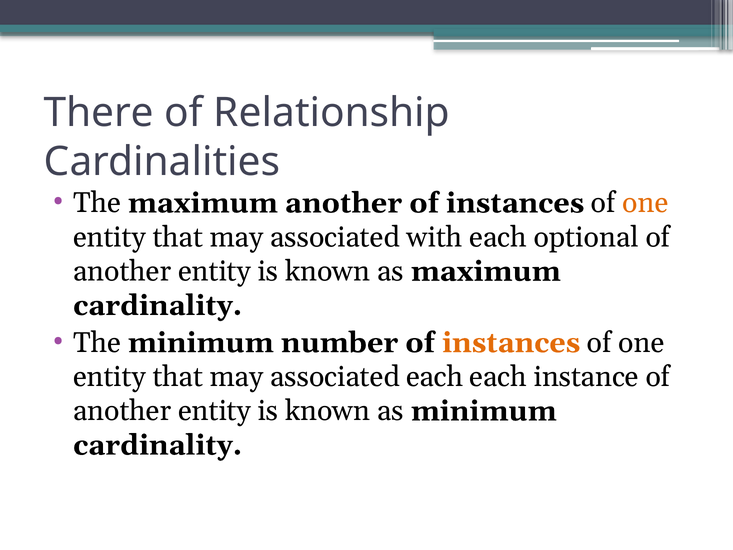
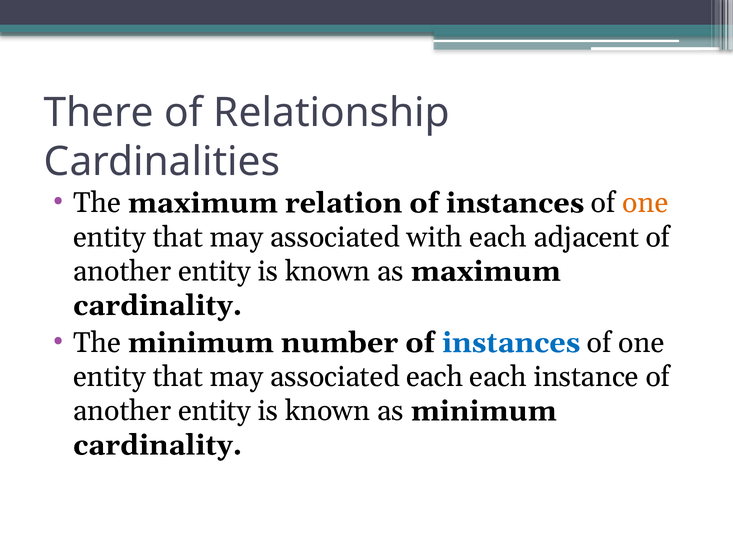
maximum another: another -> relation (344, 203)
optional: optional -> adjacent (586, 237)
instances colour: orange -> blue (511, 343)
